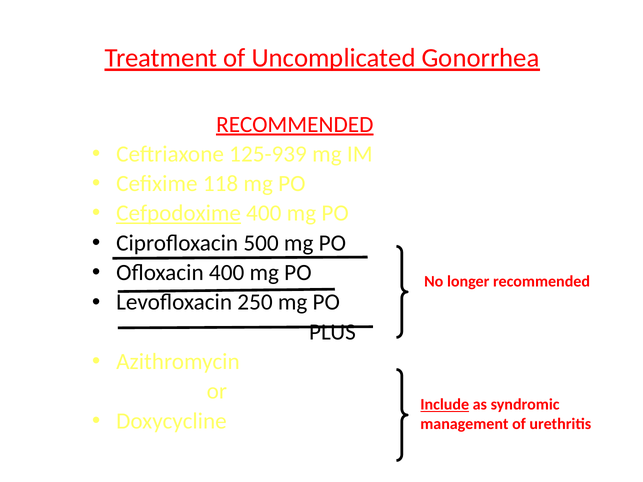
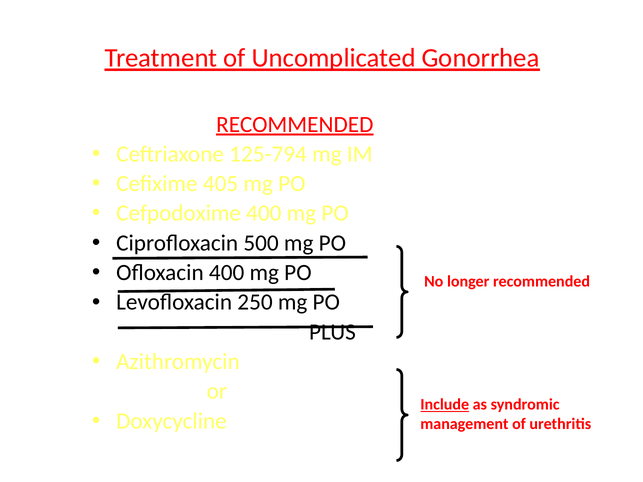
125-939: 125-939 -> 125-794 (268, 154)
118: 118 -> 405 (221, 184)
Cefpodoxime underline: present -> none (179, 213)
